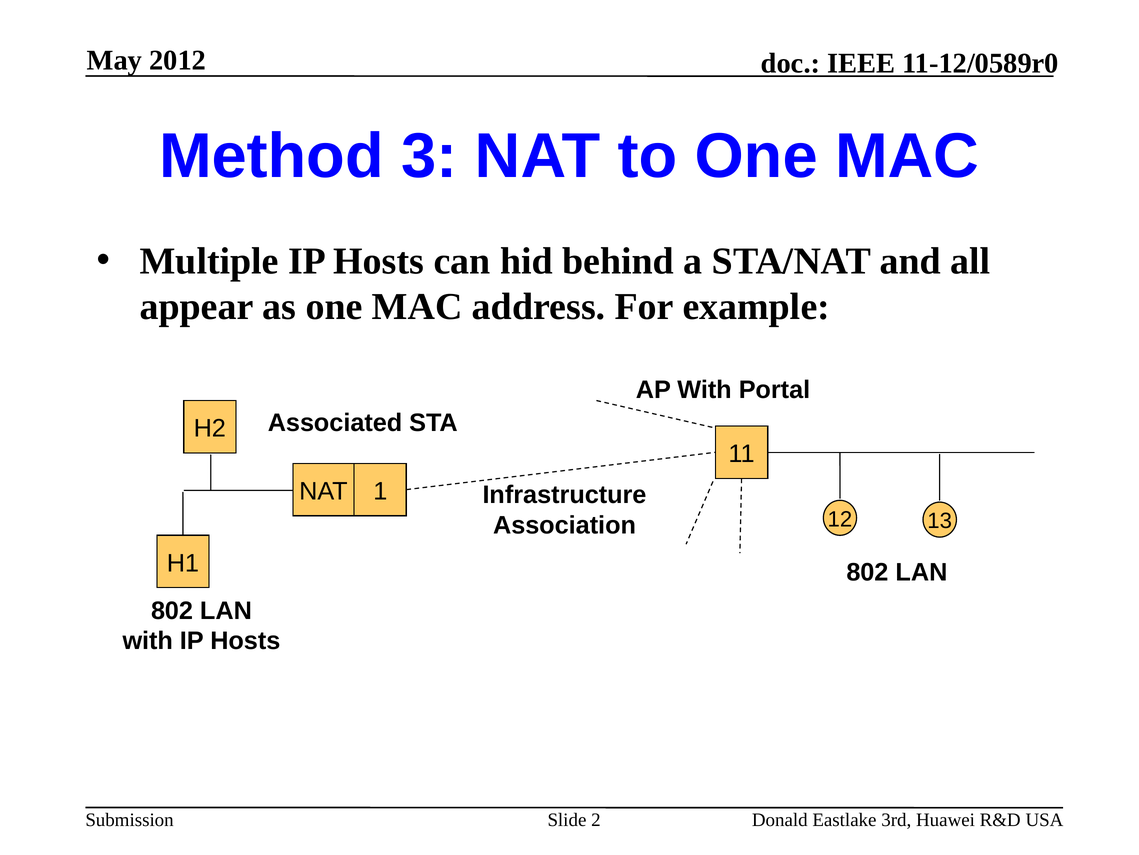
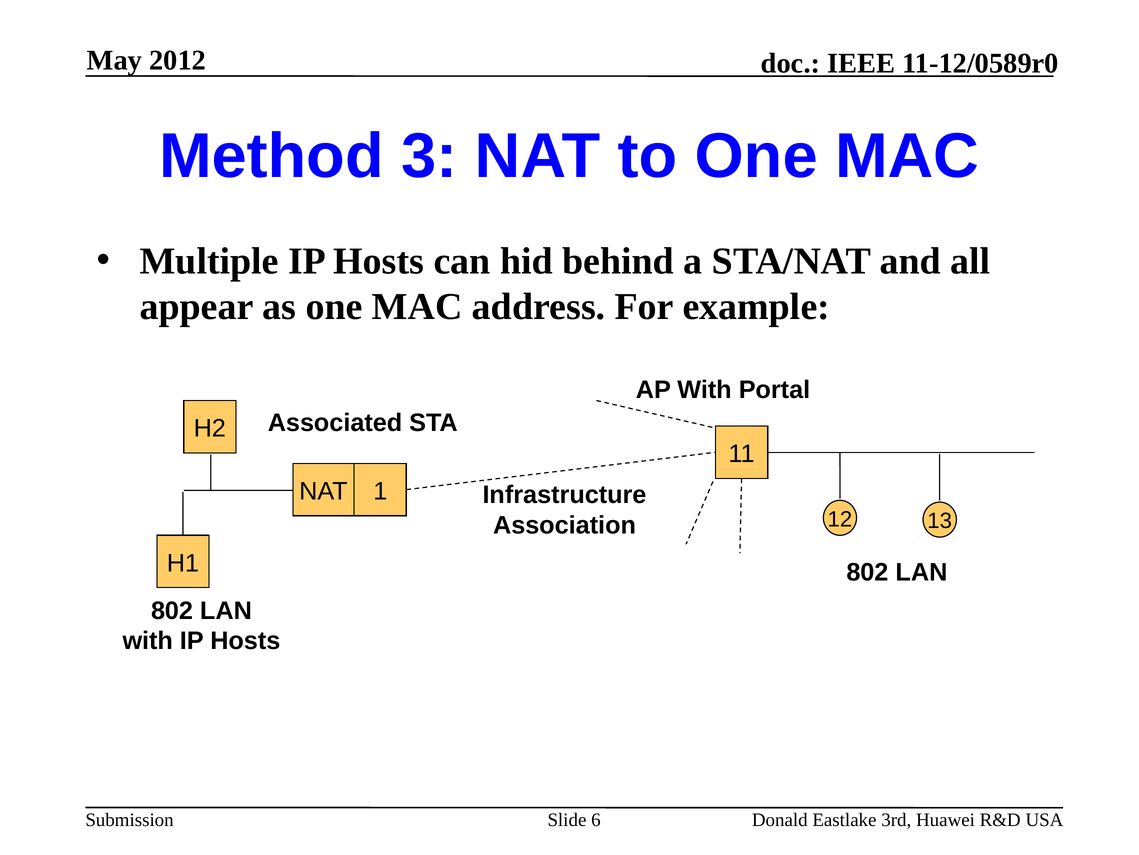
2: 2 -> 6 (596, 819)
